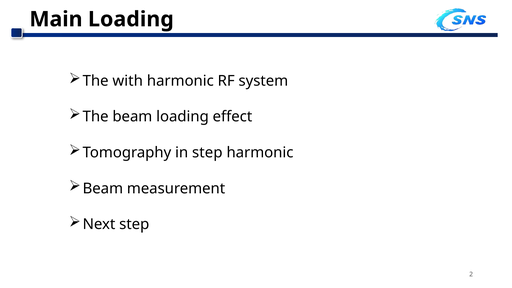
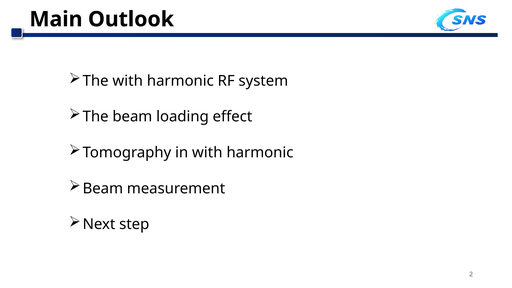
Main Loading: Loading -> Outlook (131, 19)
in step: step -> with (207, 153)
